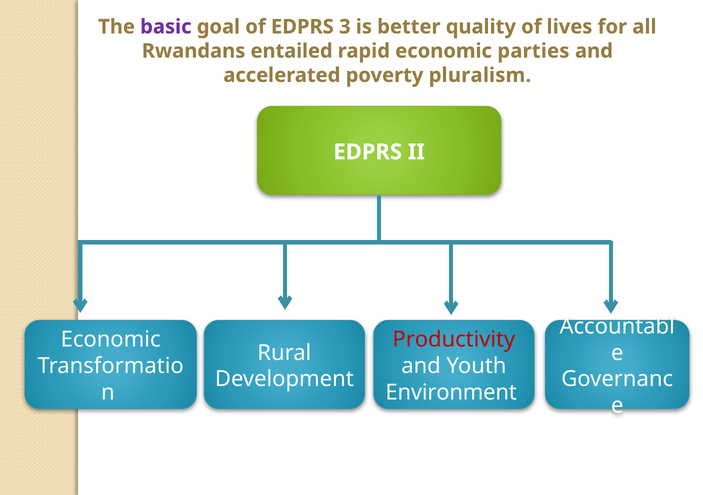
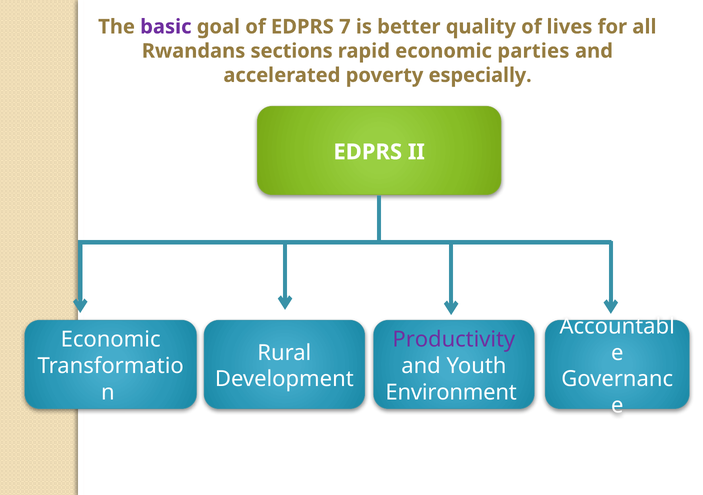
3: 3 -> 7 (345, 27)
entailed: entailed -> sections (292, 51)
pluralism: pluralism -> especially (480, 75)
Productivity colour: red -> purple (454, 339)
